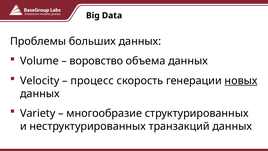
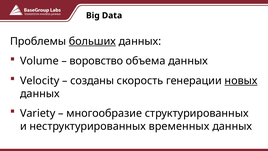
больших underline: none -> present (92, 41)
процесс: процесс -> созданы (92, 81)
транзакций: транзакций -> временных (179, 126)
